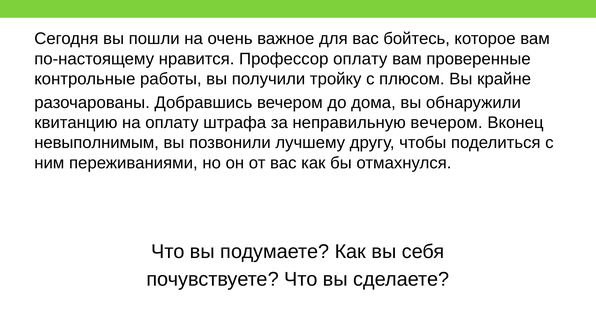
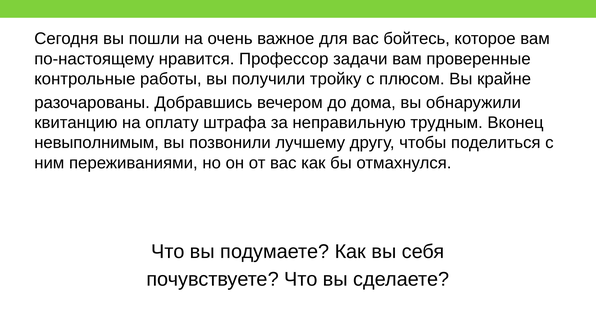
Профессор оплату: оплату -> задачи (360, 59)
неправильную вечером: вечером -> трудным (447, 123)
